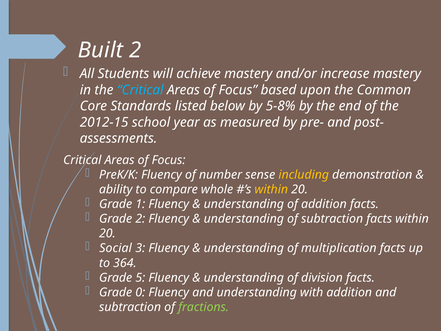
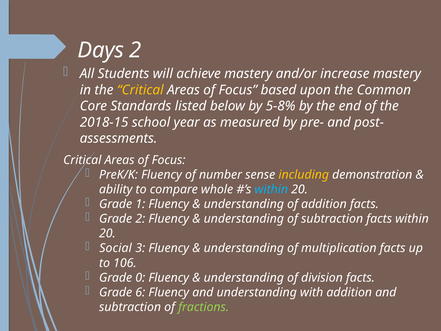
Built: Built -> Days (101, 50)
Critical colour: light blue -> yellow (140, 90)
2012-15: 2012-15 -> 2018-15 (104, 122)
within colour: yellow -> light blue (271, 189)
364: 364 -> 106 (125, 263)
5: 5 -> 0 (140, 277)
0: 0 -> 6 (140, 292)
